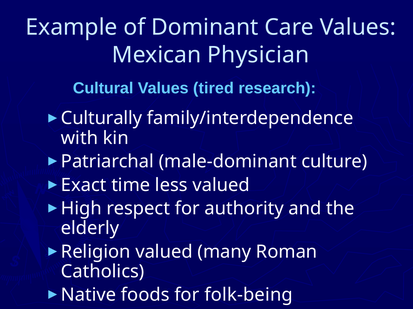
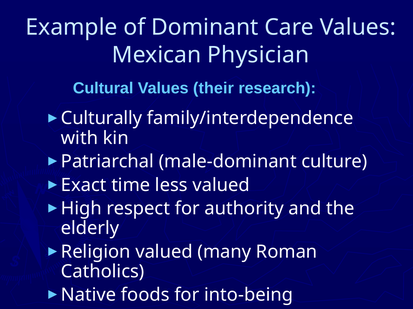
tired: tired -> their (213, 89)
folk-being: folk-being -> into-being (249, 296)
